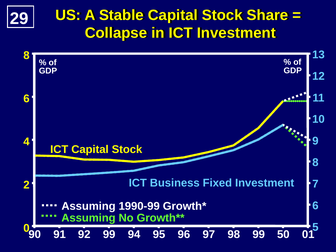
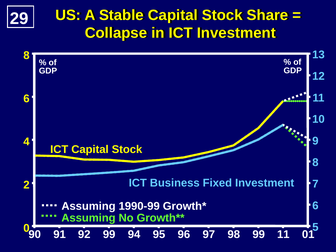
99 50: 50 -> 11 (283, 234)
